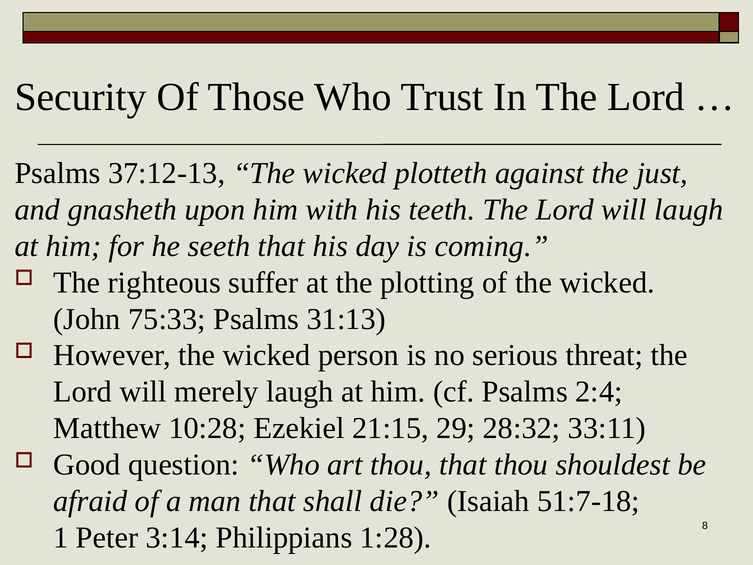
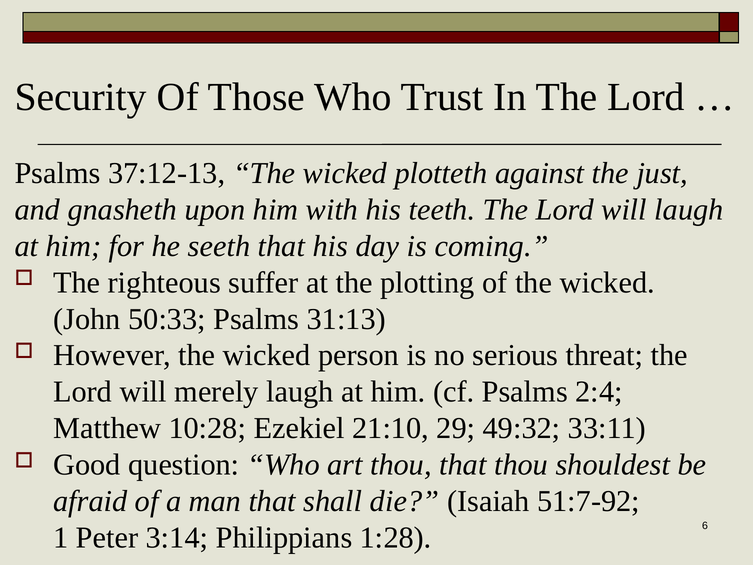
75:33: 75:33 -> 50:33 (167, 319)
21:15: 21:15 -> 21:10 (391, 428)
28:32: 28:32 -> 49:32 (522, 428)
51:7-18: 51:7-18 -> 51:7-92 (589, 501)
8: 8 -> 6 (705, 525)
